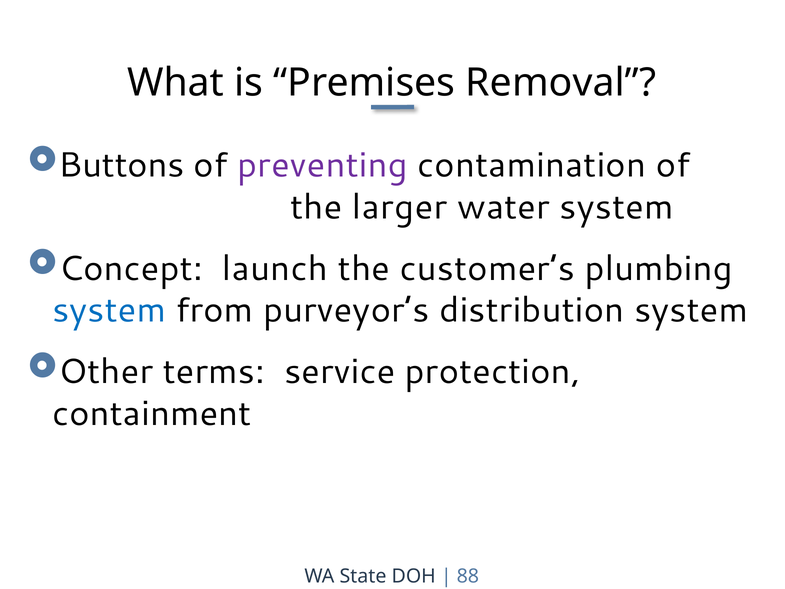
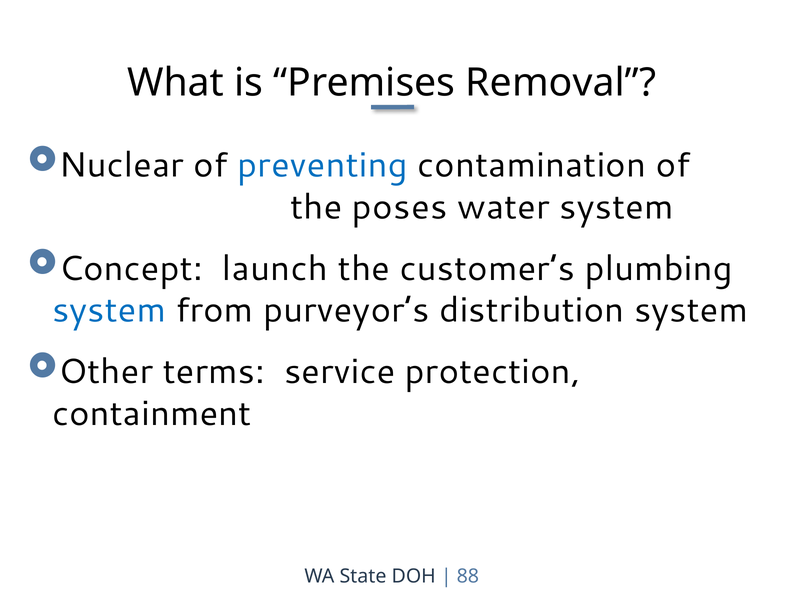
Buttons: Buttons -> Nuclear (121, 165)
preventing colour: purple -> blue (323, 165)
larger: larger -> poses (400, 207)
